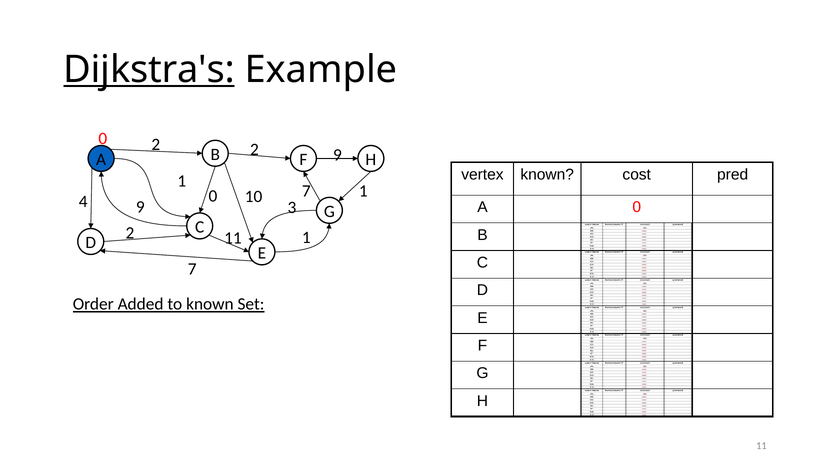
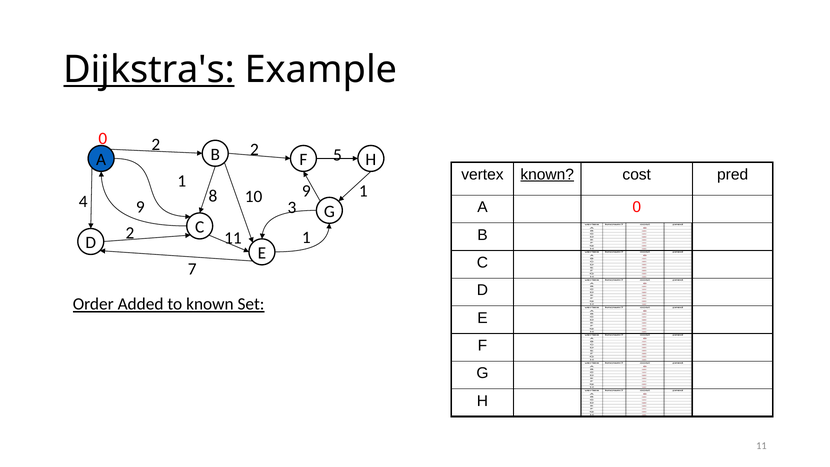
2 9: 9 -> 5 (337, 155)
known underline: none -> present (547, 174)
10 7: 7 -> 9 (306, 191)
4 0: 0 -> 8 (213, 196)
